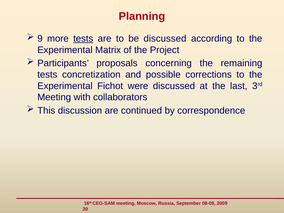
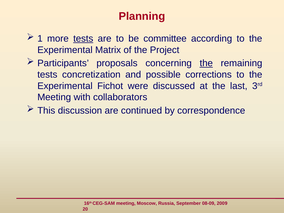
9: 9 -> 1 (40, 39)
be discussed: discussed -> committee (165, 39)
the underline: none -> present (206, 63)
